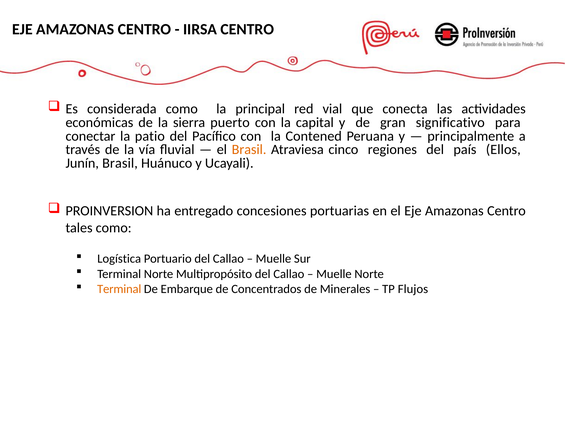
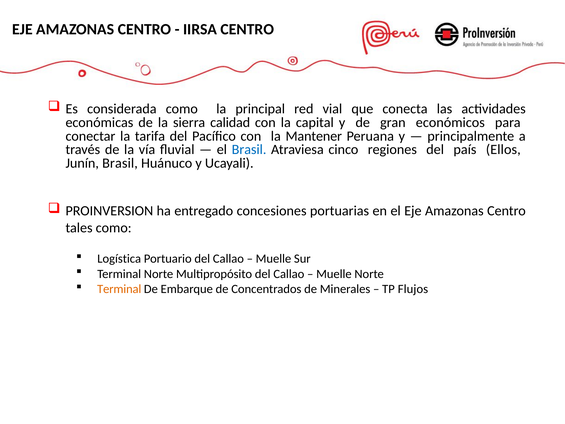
puerto: puerto -> calidad (230, 122)
significativo: significativo -> económicos (450, 122)
patio: patio -> tarifa (150, 136)
Contened: Contened -> Mantener (314, 136)
Brasil colour: orange -> blue (249, 150)
